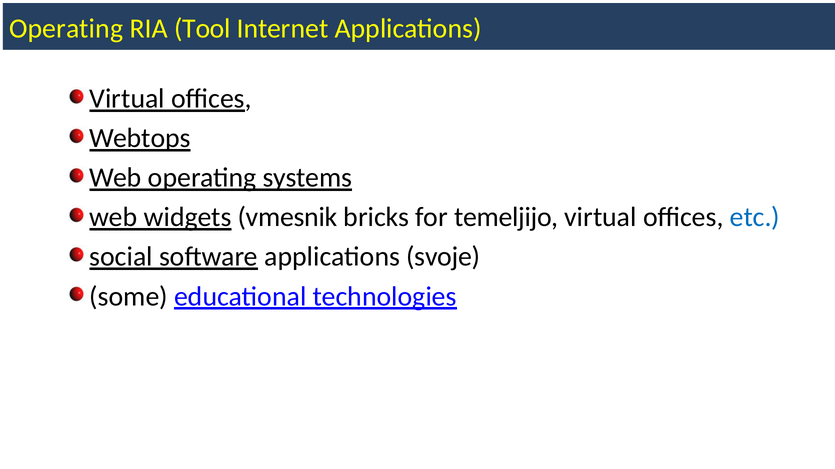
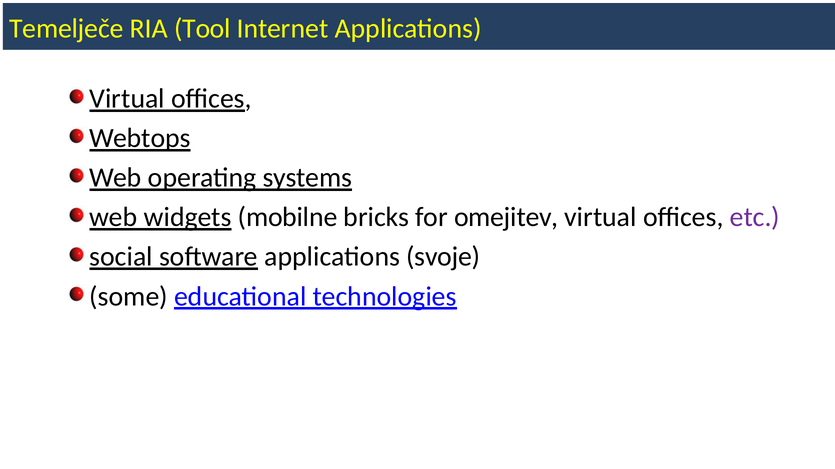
Operating: Operating -> Temelječe (66, 28)
vmesnik: vmesnik -> mobilne (288, 218)
temeljijo: temeljijo -> omejitev (506, 218)
etc colour: blue -> purple (755, 218)
